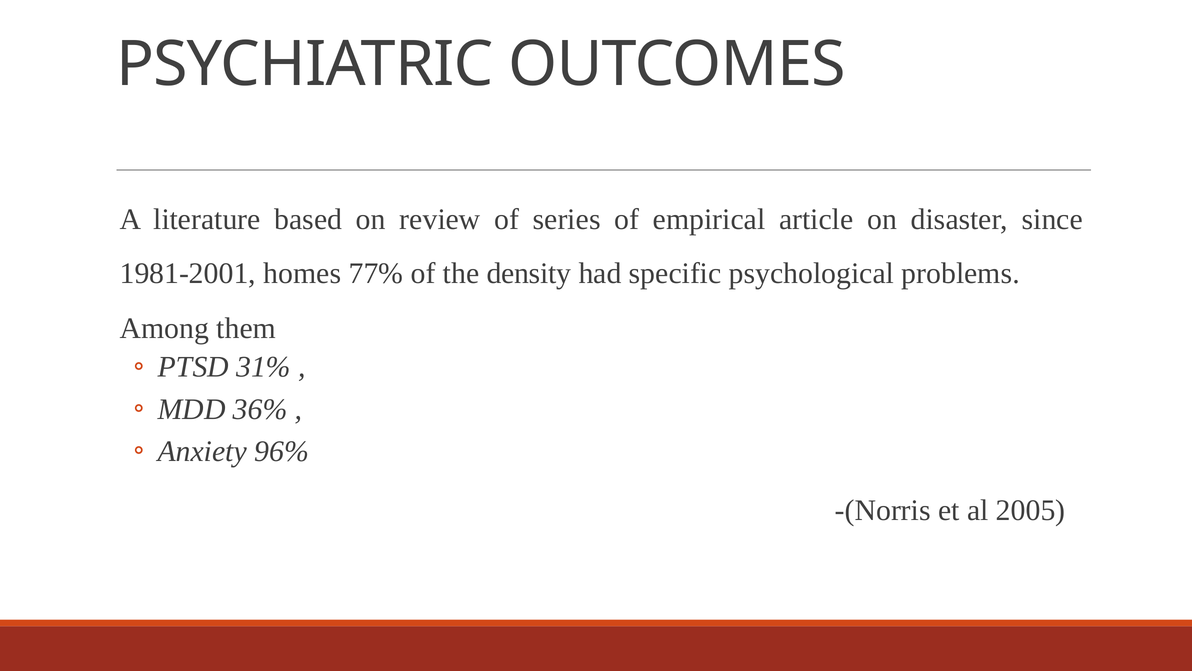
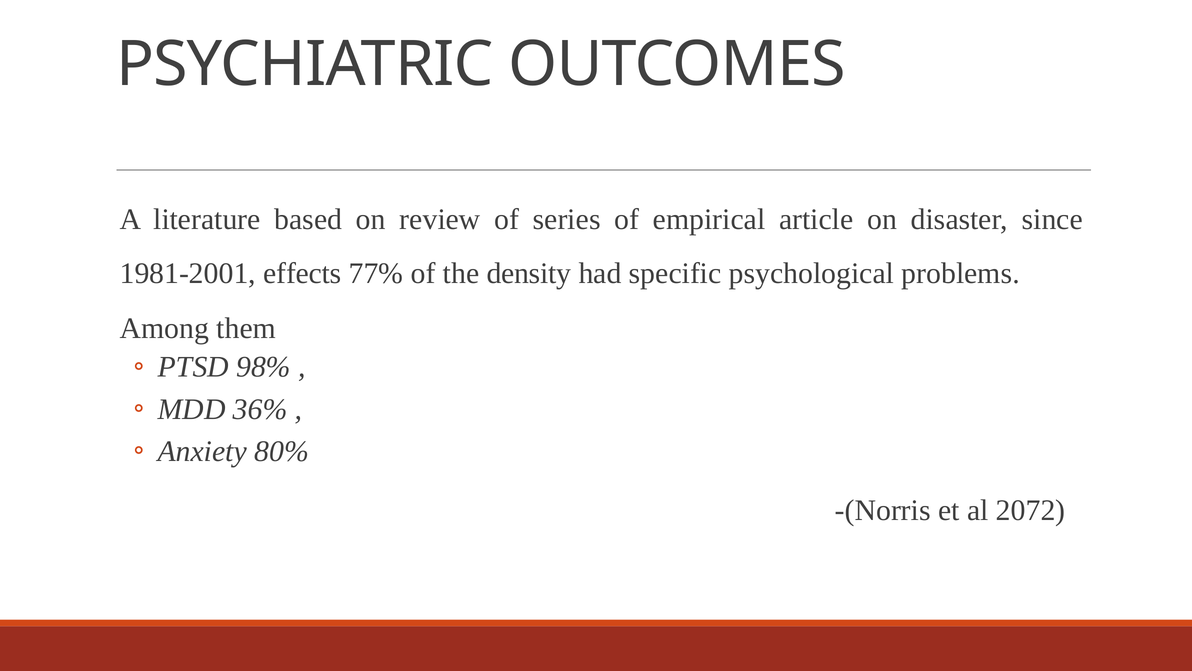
homes: homes -> effects (302, 273)
31%: 31% -> 98% (264, 367)
96%: 96% -> 80% (282, 451)
2005: 2005 -> 2072 (1031, 510)
